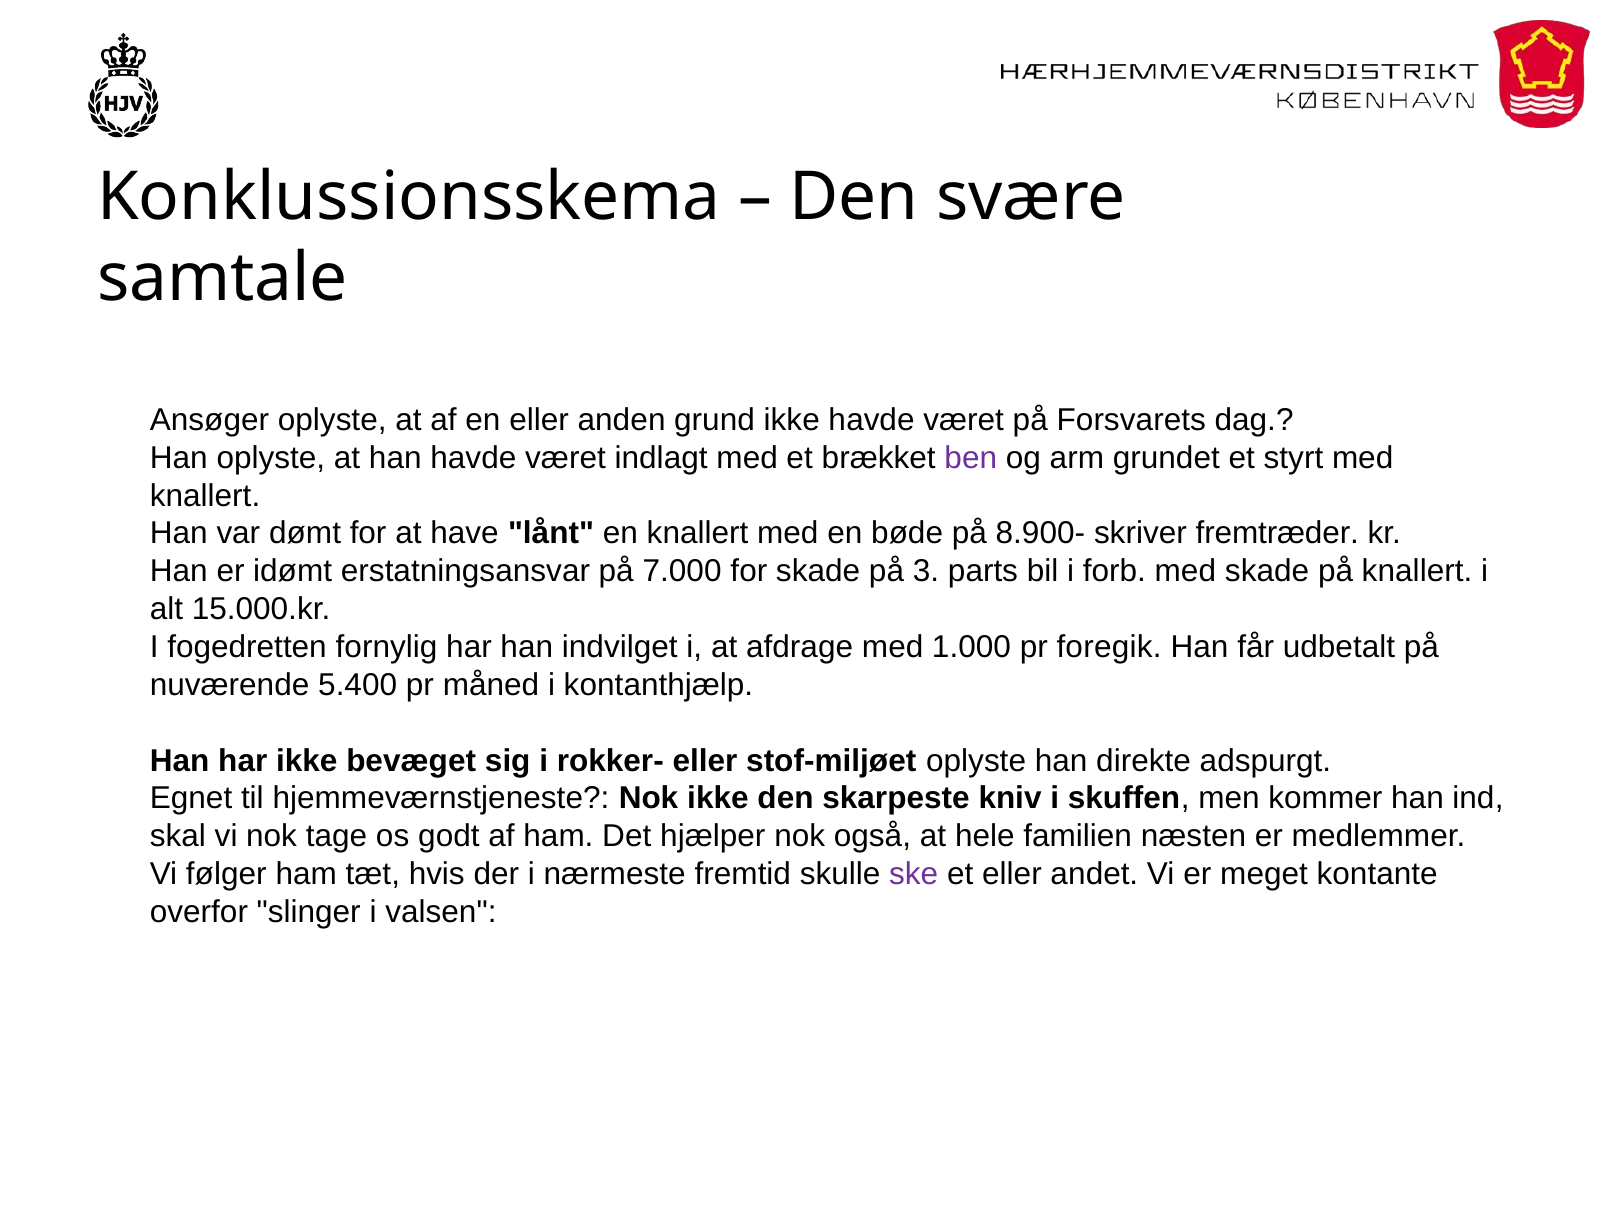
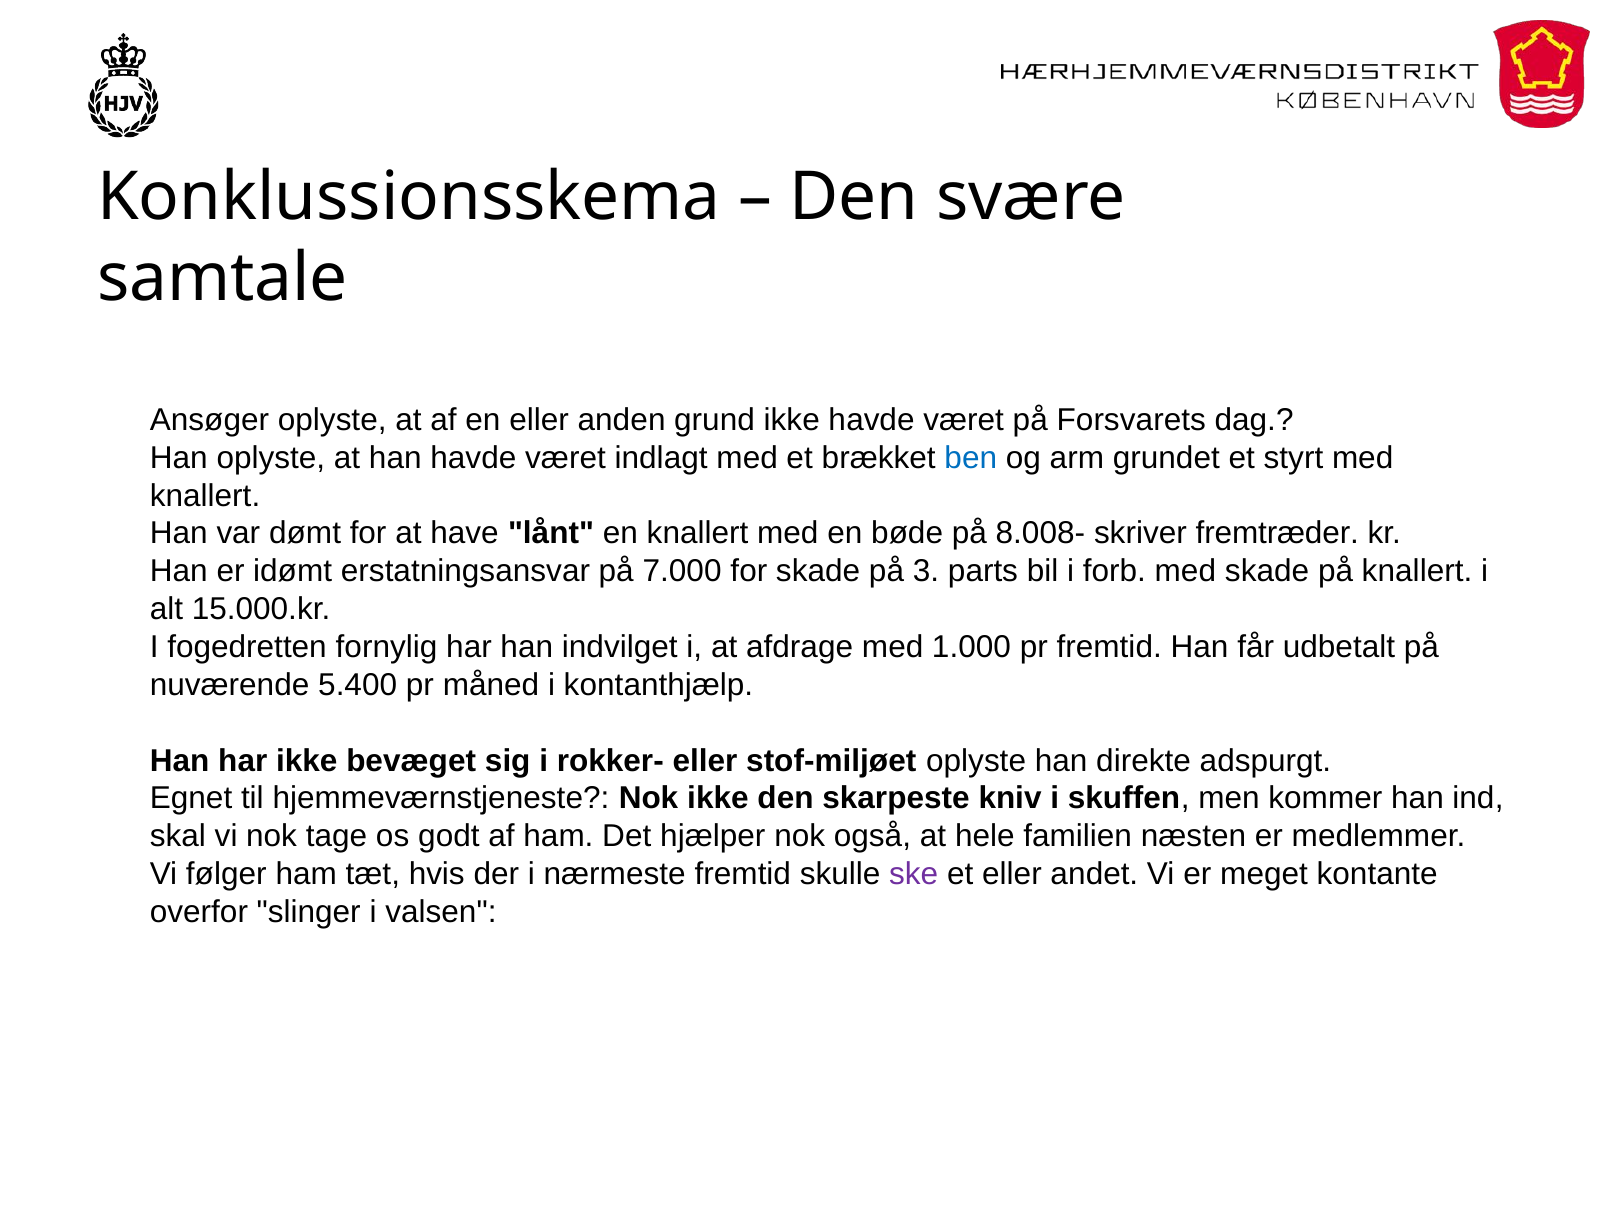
ben colour: purple -> blue (971, 458)
8.900-: 8.900- -> 8.008- (1040, 533)
pr foregik: foregik -> fremtid (1109, 647)
